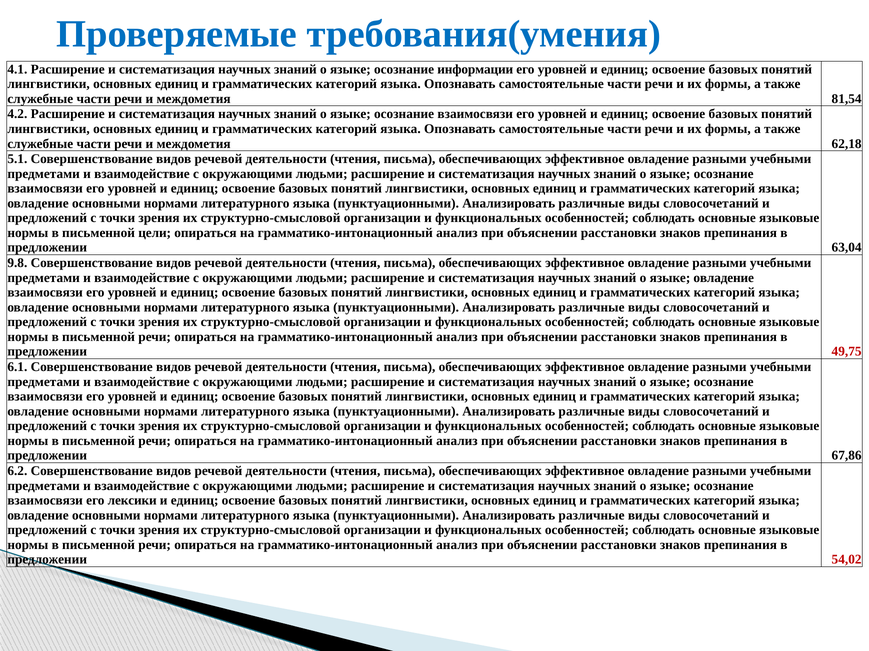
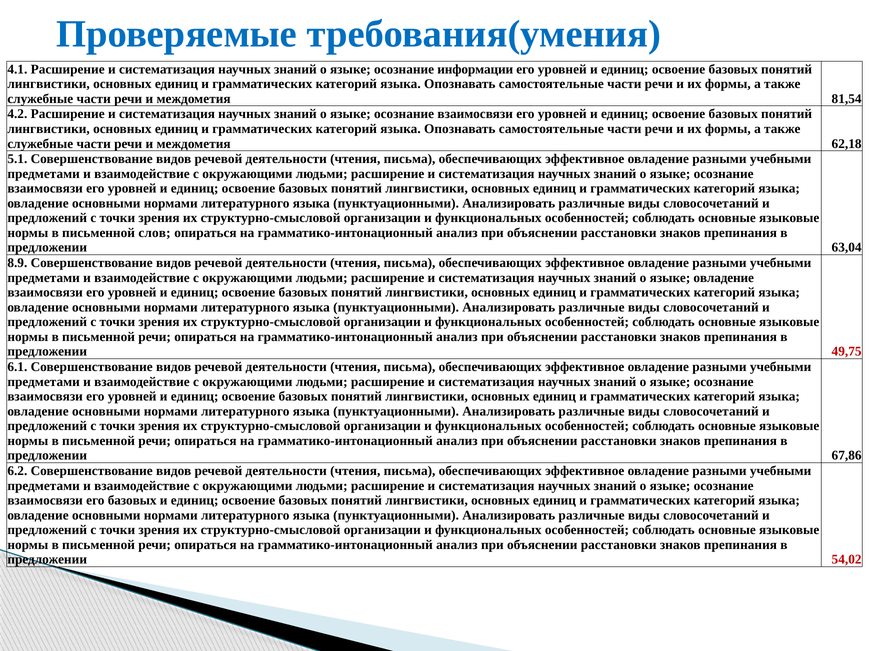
цели: цели -> слов (155, 233)
9.8: 9.8 -> 8.9 (17, 263)
его лексики: лексики -> базовых (132, 501)
